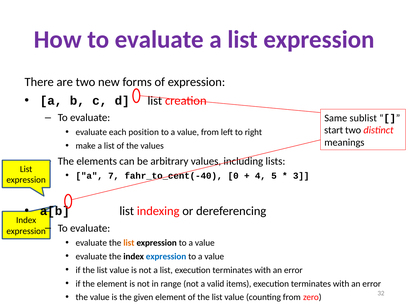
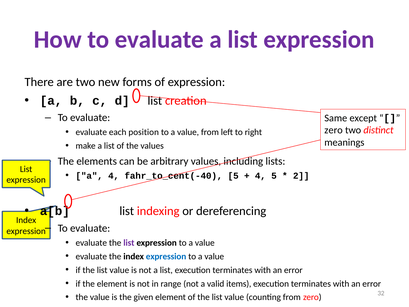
sublist: sublist -> except (363, 118)
start: start -> zero (334, 130)
a 7: 7 -> 4 (114, 176)
fahr_to_cent(-40 0: 0 -> 5 (233, 176)
3: 3 -> 2 (301, 176)
list colour: orange -> purple (129, 243)
